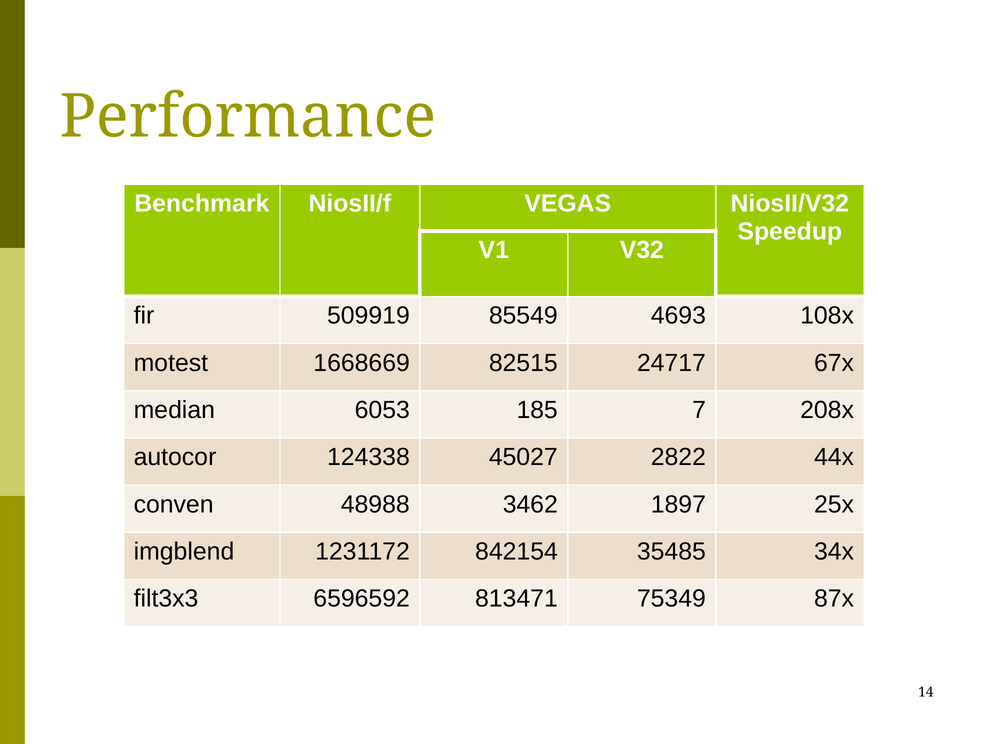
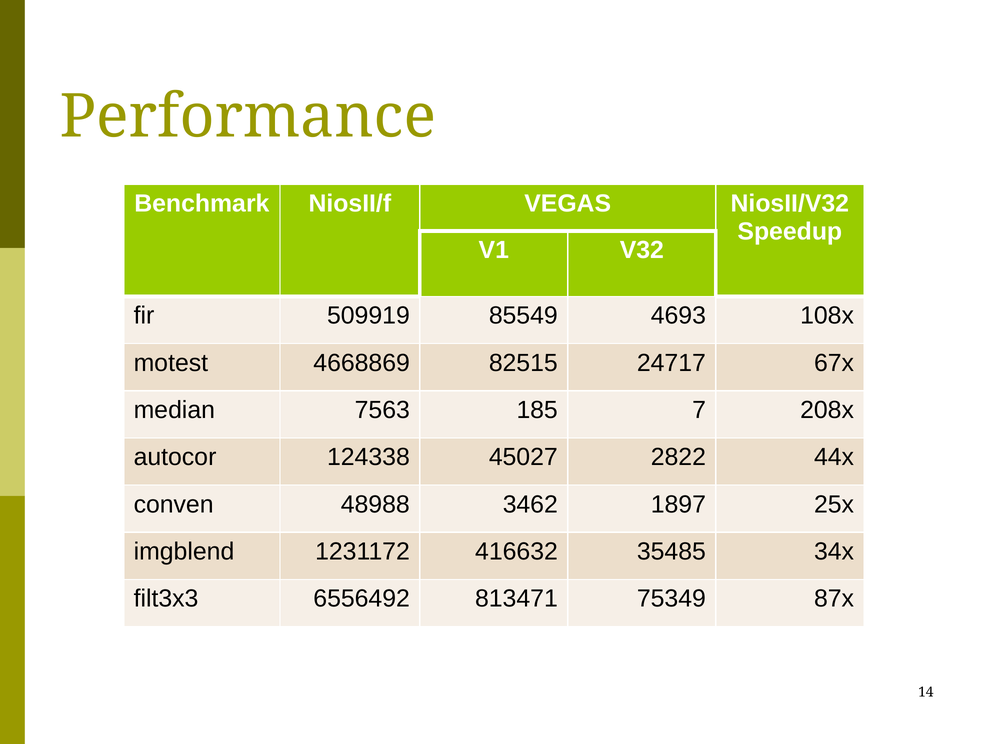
1668669: 1668669 -> 4668869 (362, 363)
6053: 6053 -> 7563 (382, 410)
842154: 842154 -> 416632 (516, 552)
6596592: 6596592 -> 6556492 (362, 599)
